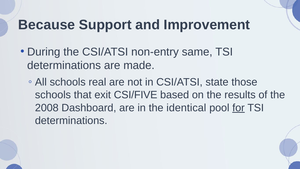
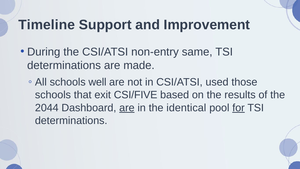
Because: Because -> Timeline (47, 25)
real: real -> well (97, 82)
state: state -> used (217, 82)
2008: 2008 -> 2044 (47, 108)
are underline: none -> present (127, 108)
